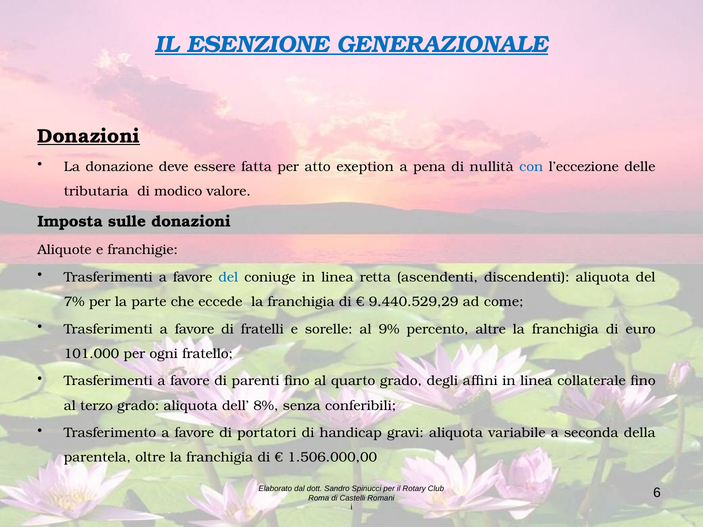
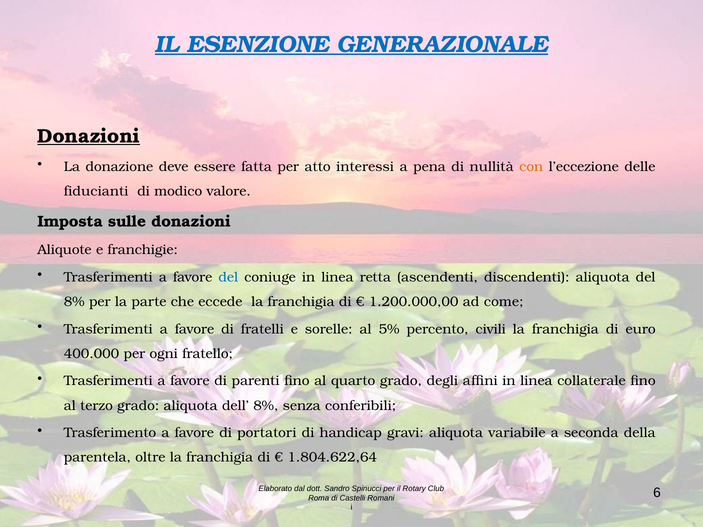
exeption: exeption -> interessi (365, 167)
con colour: blue -> orange (531, 167)
tributaria: tributaria -> fiducianti (96, 191)
7%: 7% -> 8% (74, 302)
9.440.529,29: 9.440.529,29 -> 1.200.000,00 (414, 302)
9%: 9% -> 5% (389, 329)
altre: altre -> civili (491, 329)
101.000: 101.000 -> 400.000 (91, 354)
1.506.000,00: 1.506.000,00 -> 1.804.622,64 (332, 458)
